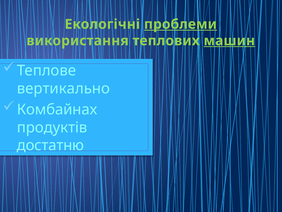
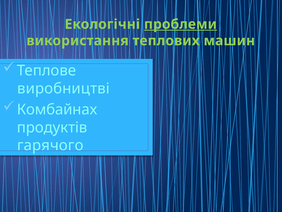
машин underline: present -> none (229, 41)
вертикально: вертикально -> виробництві (63, 88)
достатню: достатню -> гарячого (50, 145)
